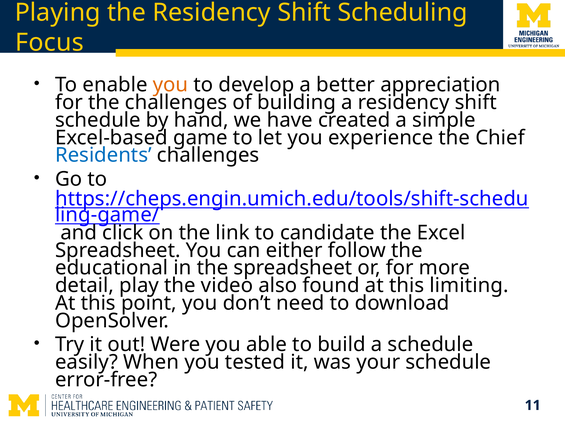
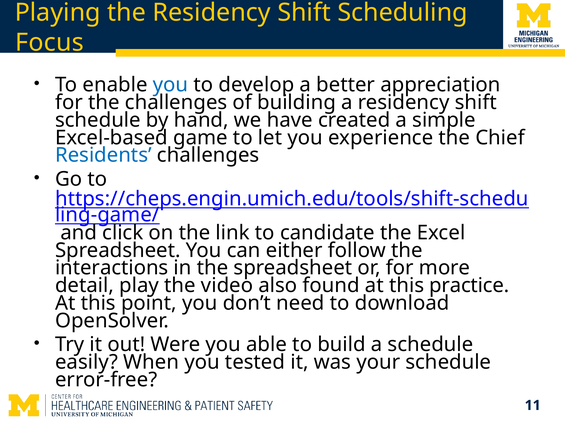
you colour: orange -> blue (171, 85)
educational: educational -> interactions (112, 268)
limiting: limiting -> practice (469, 286)
